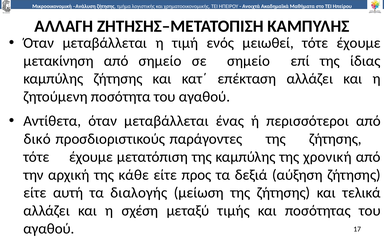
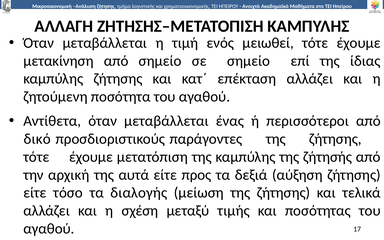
χρονική: χρονική -> ζήτησής (328, 157)
κάθε: κάθε -> αυτά (134, 175)
αυτή: αυτή -> τόσο (68, 193)
